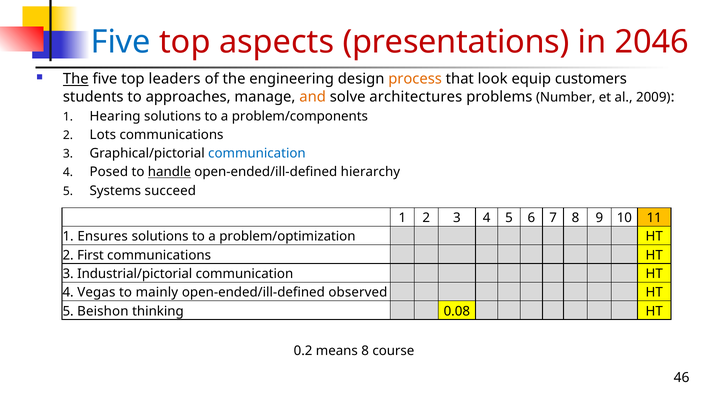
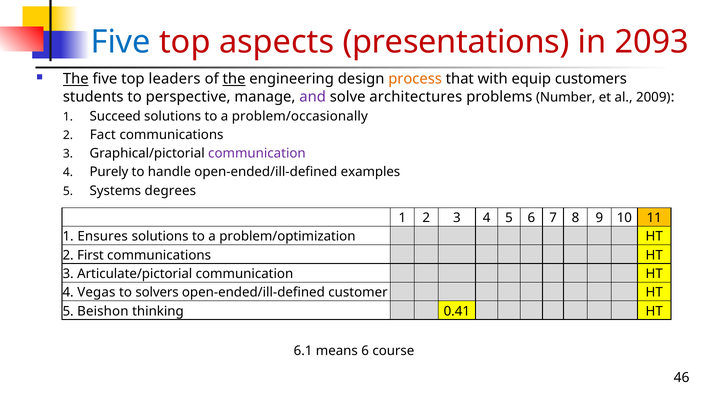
2046: 2046 -> 2093 (652, 42)
the underline: none -> present (234, 79)
look: look -> with (493, 79)
approaches: approaches -> perspective (188, 97)
and colour: orange -> purple (313, 97)
Hearing: Hearing -> Succeed (115, 116)
problem/components: problem/components -> problem/occasionally (300, 116)
Lots: Lots -> Fact (103, 135)
communication colour: blue -> purple (257, 154)
Posed: Posed -> Purely (109, 172)
handle underline: present -> none (169, 172)
hierarchy: hierarchy -> examples (370, 172)
succeed: succeed -> degrees (170, 191)
Industrial/pictorial: Industrial/pictorial -> Articulate/pictorial (135, 274)
mainly: mainly -> solvers (157, 293)
observed: observed -> customer (358, 293)
0.08: 0.08 -> 0.41 (457, 311)
0.2: 0.2 -> 6.1 (303, 351)
means 8: 8 -> 6 (365, 351)
